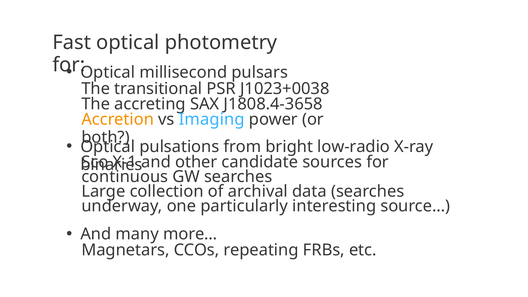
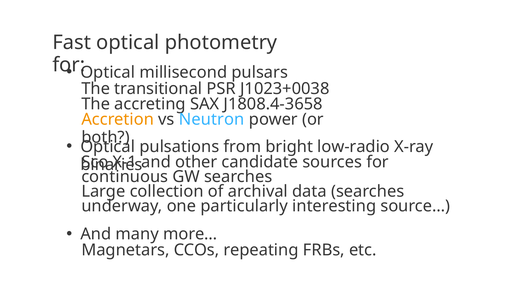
Imaging: Imaging -> Neutron (212, 119)
